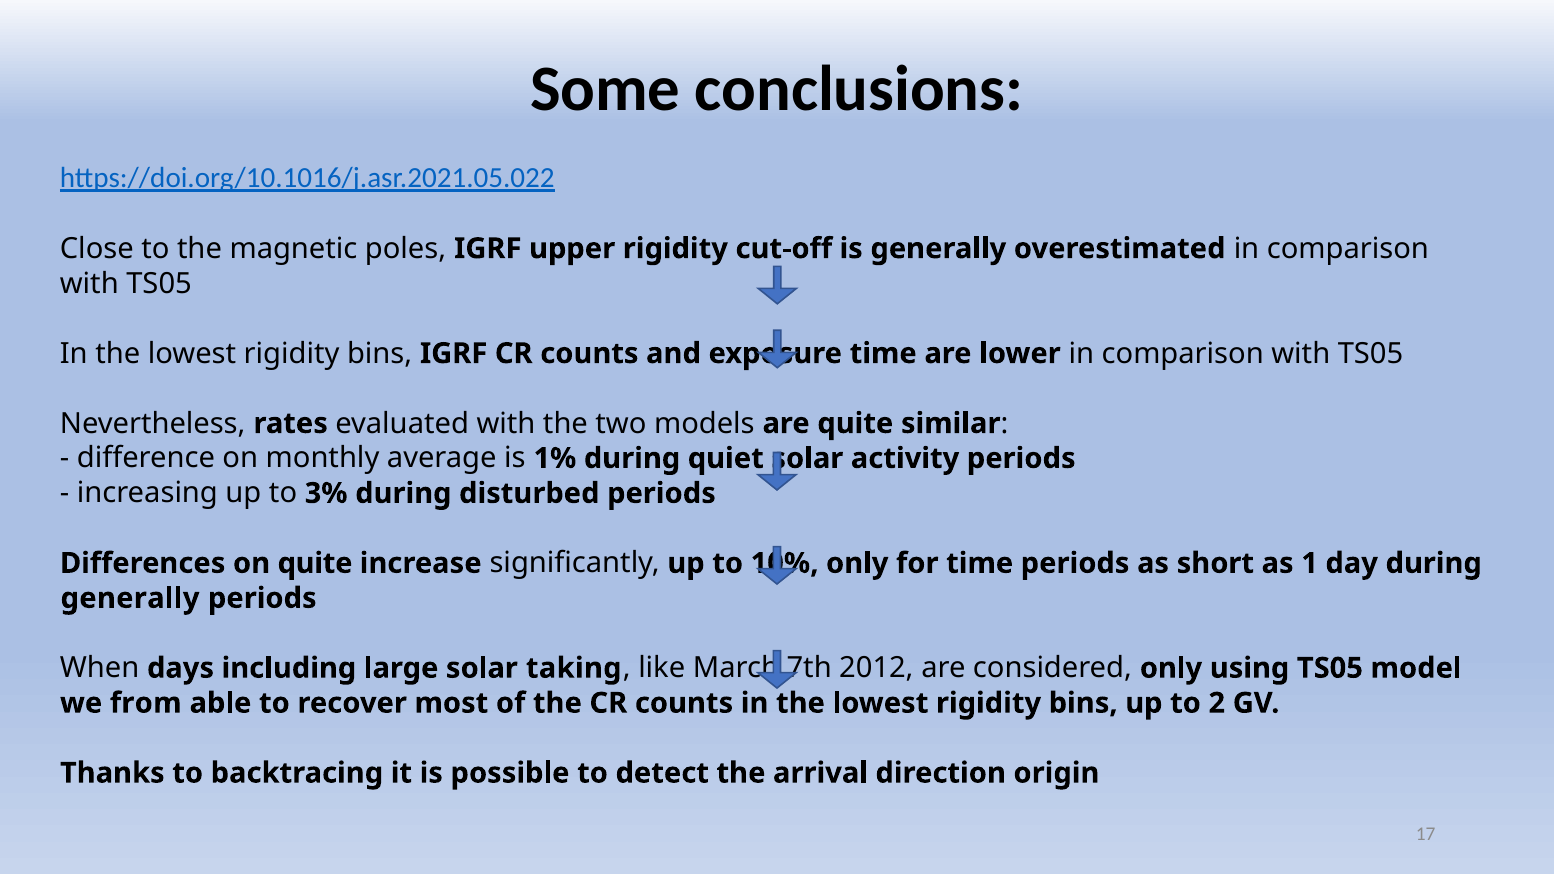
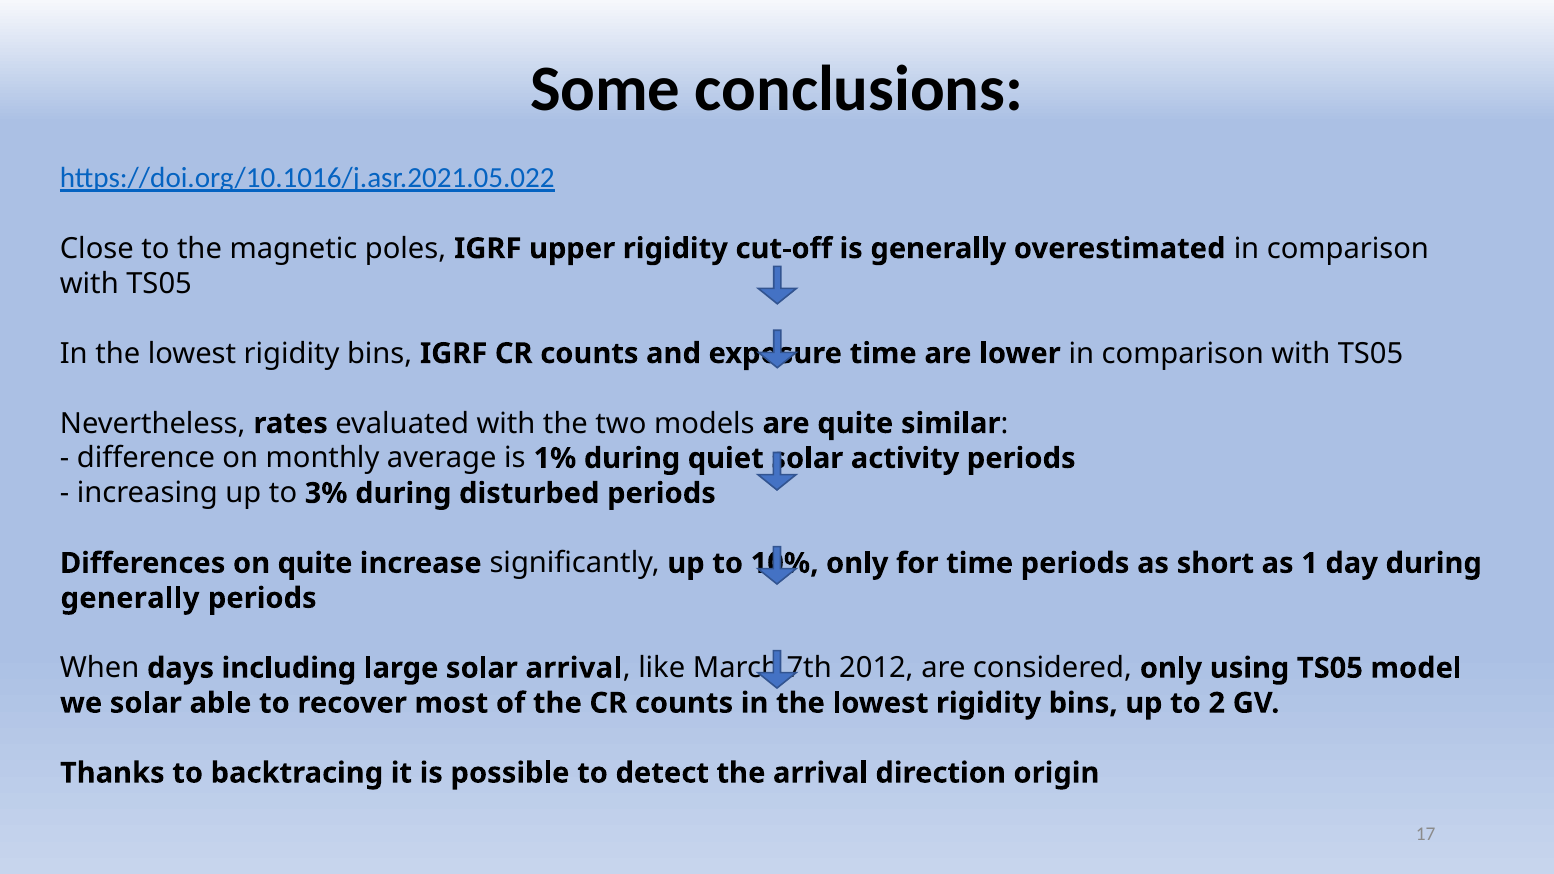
solar taking: taking -> arrival (574, 668)
we from: from -> solar (146, 703)
